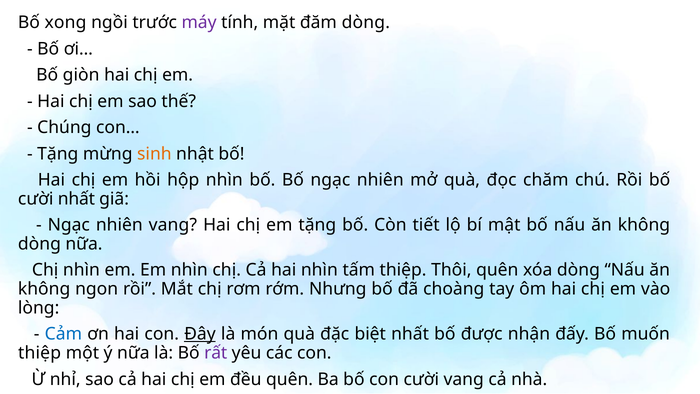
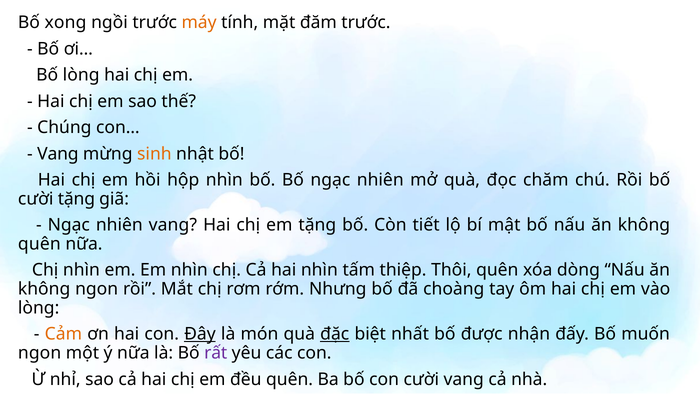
máy colour: purple -> orange (199, 23)
đăm dòng: dòng -> trước (366, 23)
Bố giòn: giòn -> lòng (81, 75)
Tặng: Tặng -> Vang (58, 154)
cười nhất: nhất -> tặng (76, 199)
dòng: dòng -> quên (39, 244)
Cảm colour: blue -> orange (63, 334)
đặc underline: none -> present (335, 334)
thiệp: thiệp -> ngon (40, 353)
